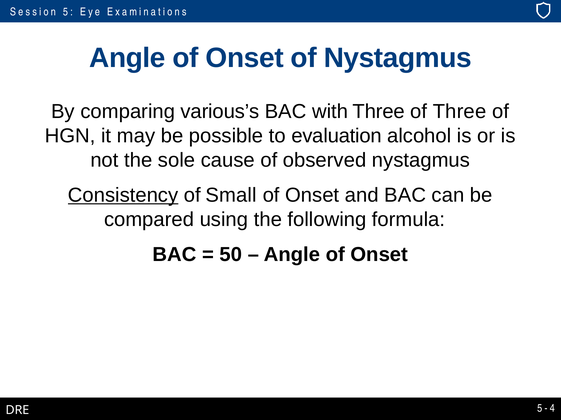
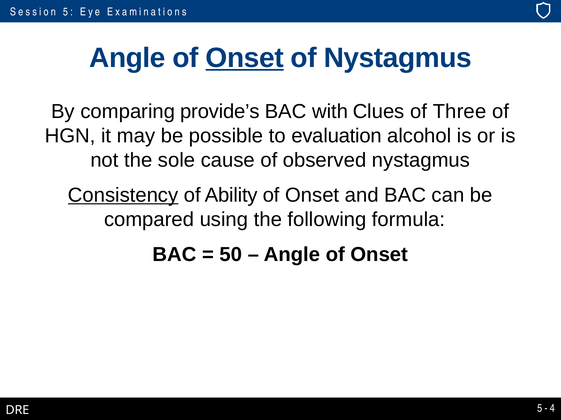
Onset underline: none -> present (245, 58)
various’s: various’s -> provide’s (220, 112)
with Three: Three -> Clues (379, 112)
Small: Small -> Ability (231, 196)
